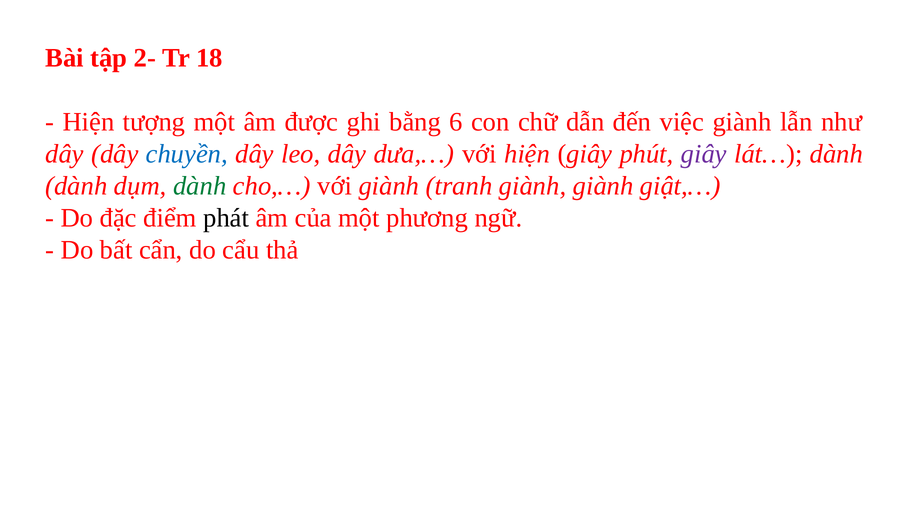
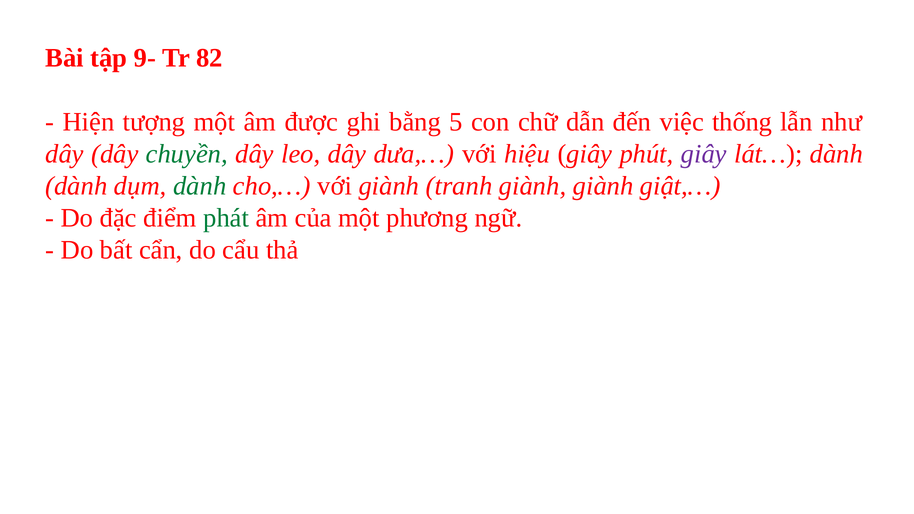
2-: 2- -> 9- (145, 58)
18: 18 -> 82 (209, 58)
6: 6 -> 5 (456, 122)
việc giành: giành -> thống (742, 122)
chuyền colour: blue -> green (187, 154)
với hiện: hiện -> hiệu (527, 154)
phát colour: black -> green (226, 218)
